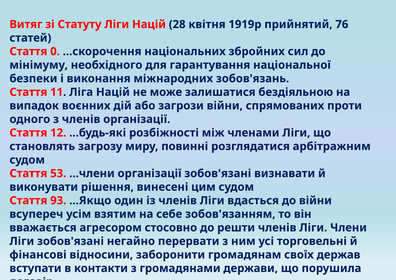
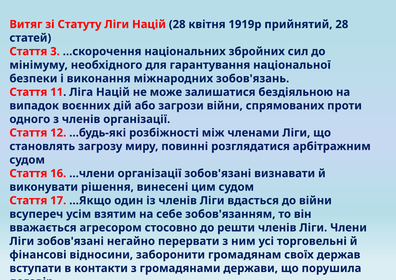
прийнятий 76: 76 -> 28 (342, 24)
0: 0 -> 3 (55, 51)
53: 53 -> 16 (58, 173)
93: 93 -> 17 (58, 200)
